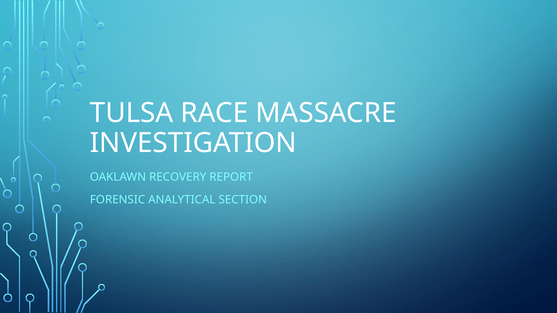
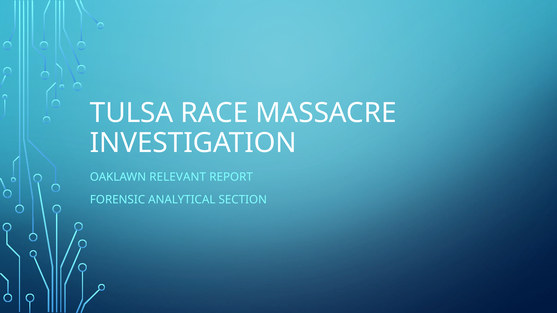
RECOVERY: RECOVERY -> RELEVANT (178, 177)
